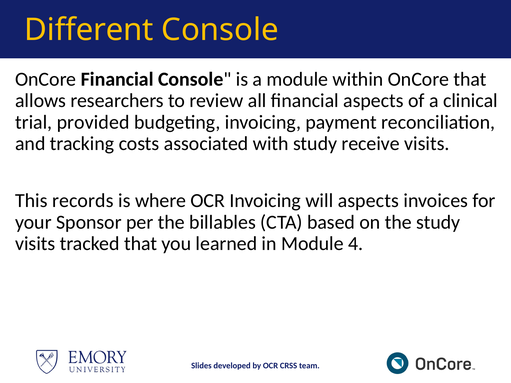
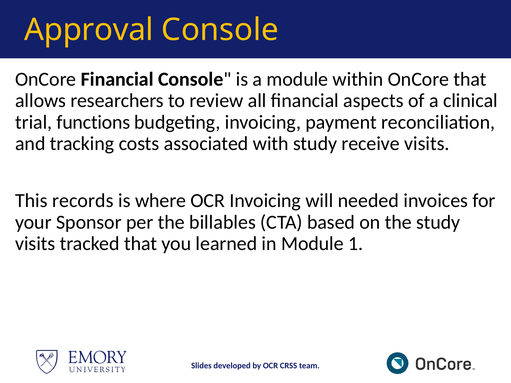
Different: Different -> Approval (89, 30)
provided: provided -> functions (93, 122)
will aspects: aspects -> needed (368, 201)
4: 4 -> 1 (356, 244)
